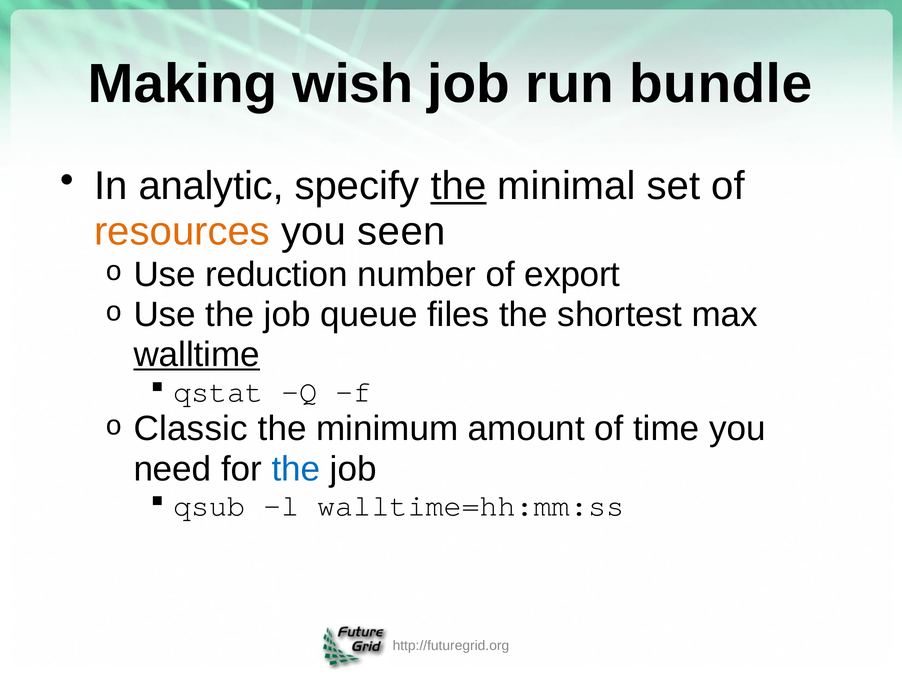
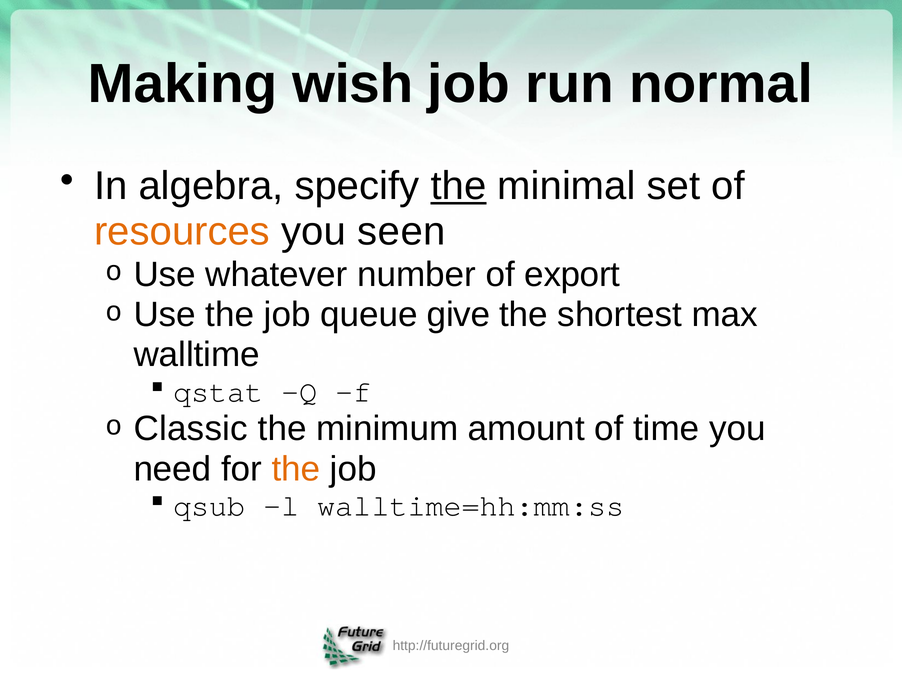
bundle: bundle -> normal (721, 84)
analytic: analytic -> algebra (211, 186)
reduction: reduction -> whatever (276, 274)
files: files -> give (459, 314)
walltime underline: present -> none (197, 354)
the colour: blue -> orange (296, 469)
